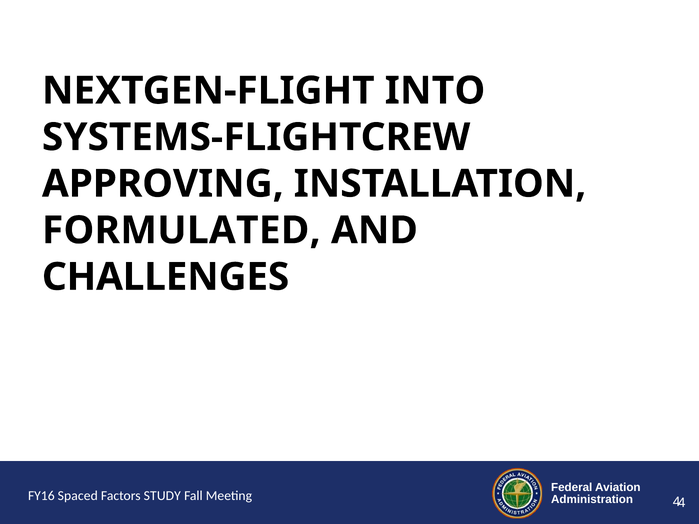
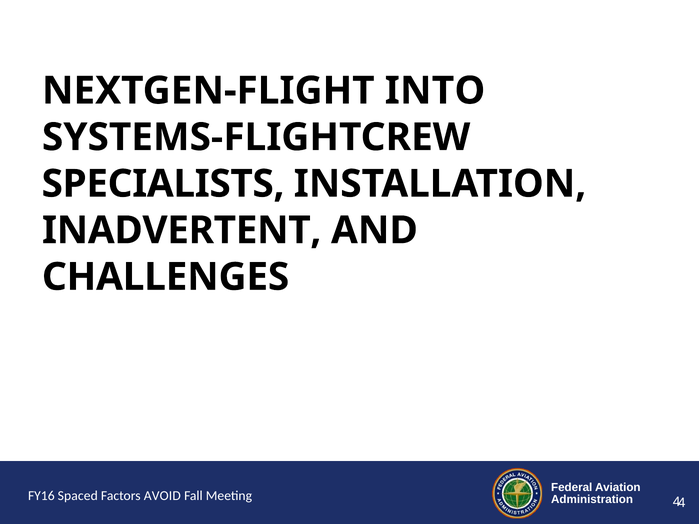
APPROVING: APPROVING -> SPECIALISTS (163, 184)
FORMULATED: FORMULATED -> INADVERTENT (182, 231)
STUDY: STUDY -> AVOID (162, 496)
